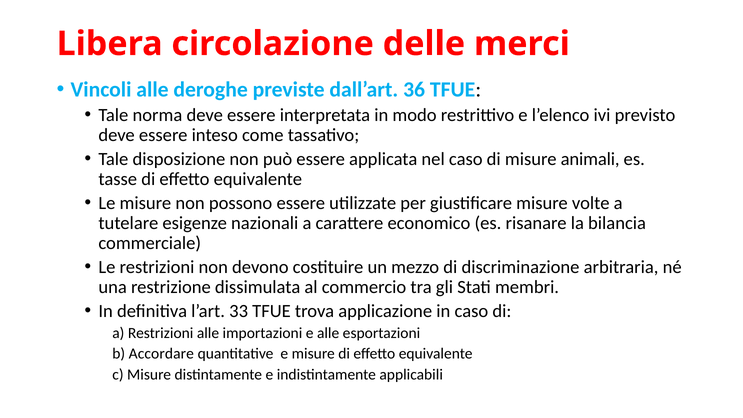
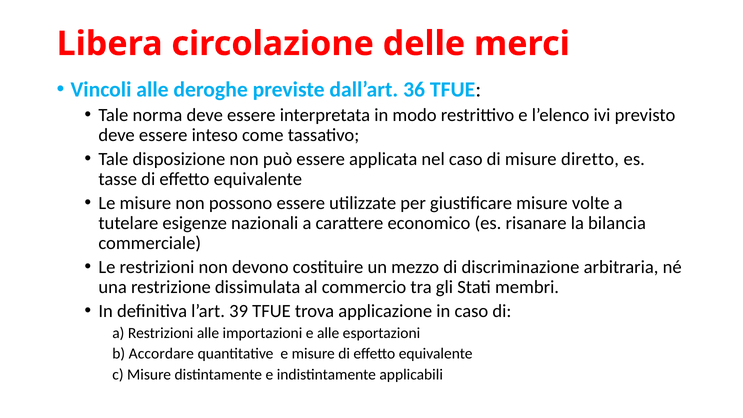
animali: animali -> diretto (590, 159)
33: 33 -> 39 (239, 311)
